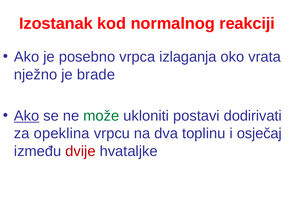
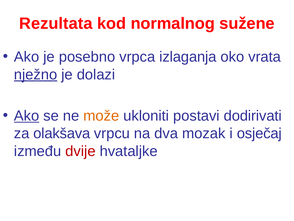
Izostanak: Izostanak -> Rezultata (56, 23)
reakciji: reakciji -> sužene (247, 23)
nježno underline: none -> present (36, 74)
brade: brade -> dolazi (96, 74)
može colour: green -> orange (101, 116)
opeklina: opeklina -> olakšava (62, 133)
toplinu: toplinu -> mozak (204, 133)
